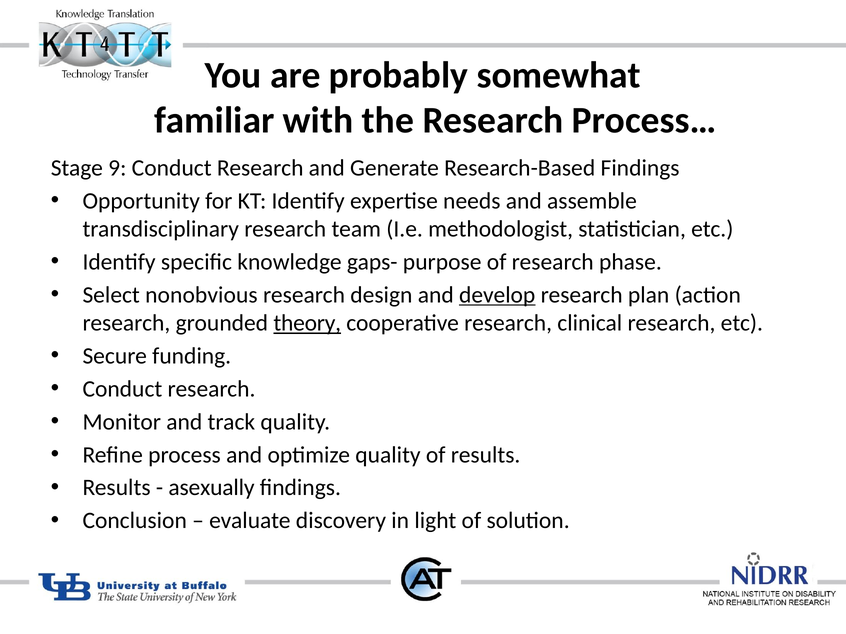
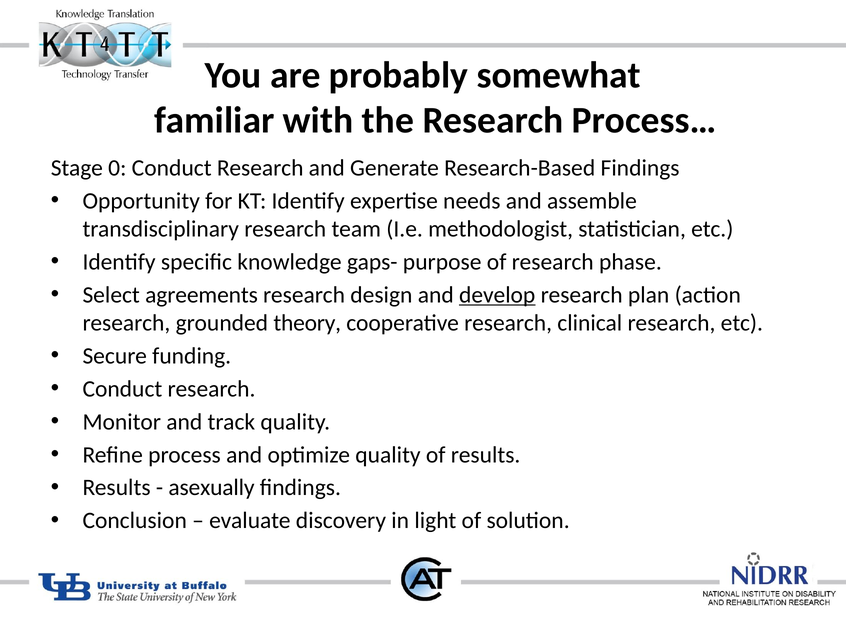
9: 9 -> 0 (117, 168)
nonobvious: nonobvious -> agreements (202, 295)
theory underline: present -> none (307, 323)
